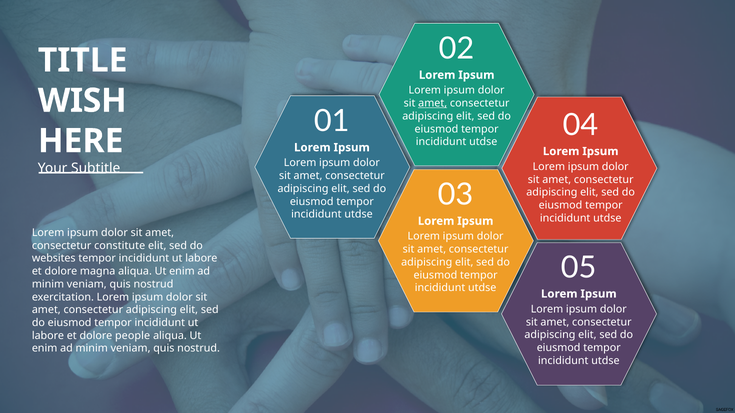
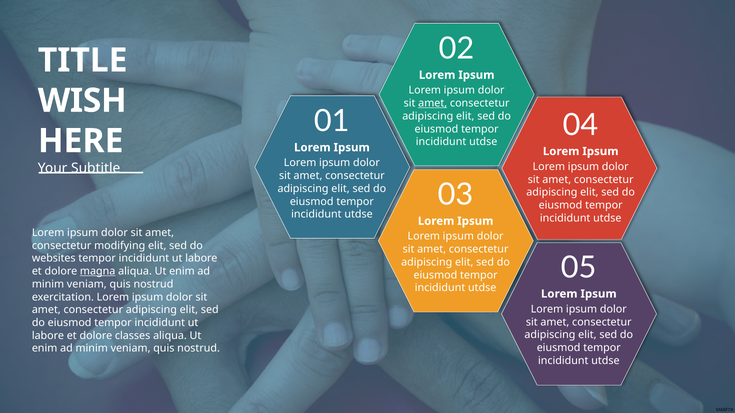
constitute: constitute -> modifying (120, 246)
magna underline: none -> present (98, 272)
people: people -> classes (133, 336)
